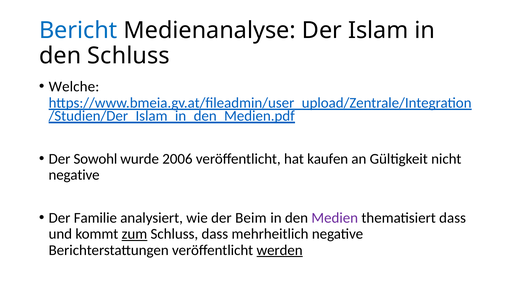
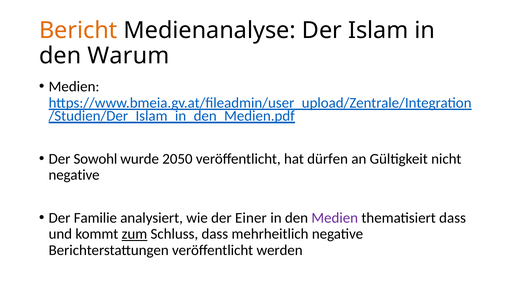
Bericht colour: blue -> orange (78, 30)
den Schluss: Schluss -> Warum (129, 56)
Welche: Welche -> Medien (74, 87)
2006: 2006 -> 2050 (177, 159)
kaufen: kaufen -> dürfen (328, 159)
Beim: Beim -> Einer (251, 218)
werden underline: present -> none (280, 250)
